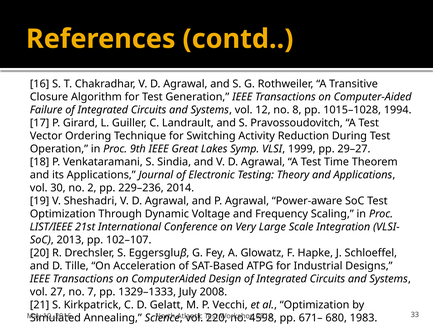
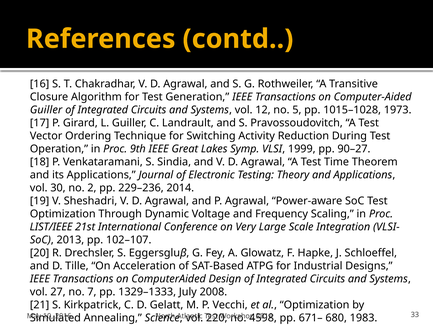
Failure: Failure -> Guiller (46, 110)
8: 8 -> 5 (297, 110)
1994: 1994 -> 1973 (398, 110)
29–27: 29–27 -> 90–27 (354, 149)
